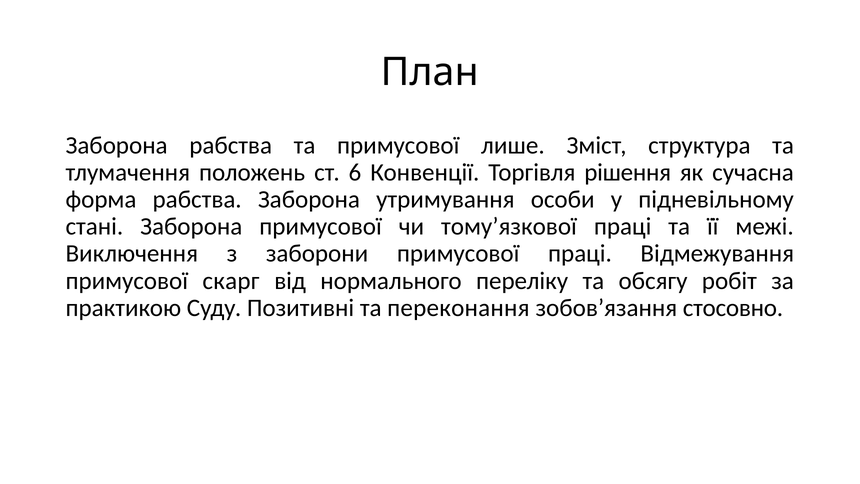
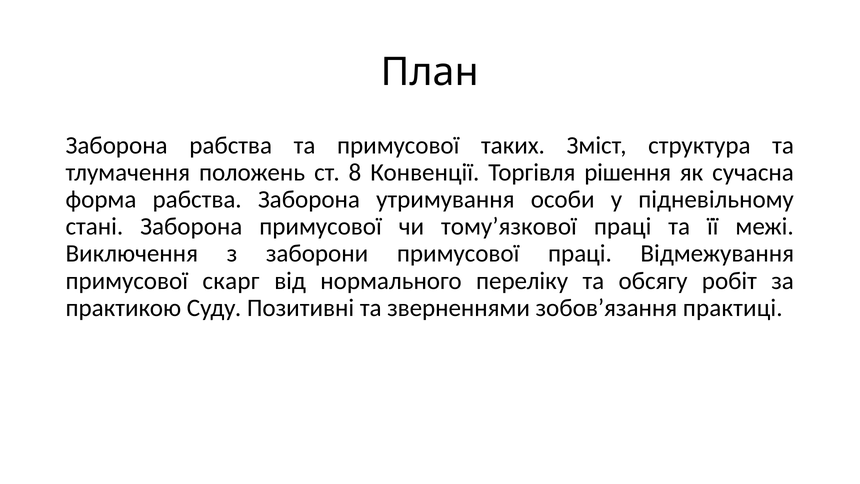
лише: лише -> таких (513, 145)
6: 6 -> 8 (355, 172)
переконання: переконання -> зверненнями (459, 308)
стосовно: стосовно -> практиці (733, 308)
